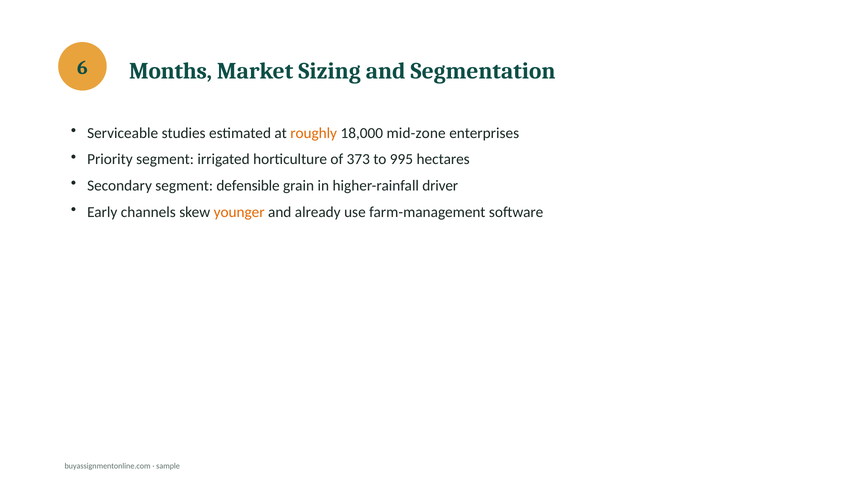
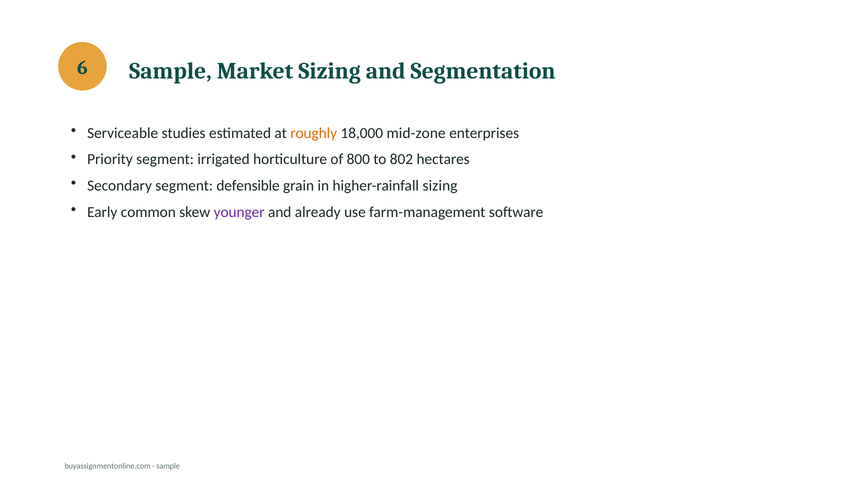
6 Months: Months -> Sample (170, 71)
373: 373 -> 800 (358, 159)
995: 995 -> 802 (401, 159)
higher-rainfall driver: driver -> sizing (440, 186)
channels: channels -> common (148, 212)
younger colour: orange -> purple (239, 212)
